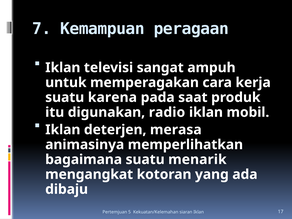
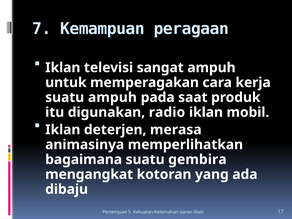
suatu karena: karena -> ampuh (112, 97)
menarik: menarik -> gembira (197, 160)
